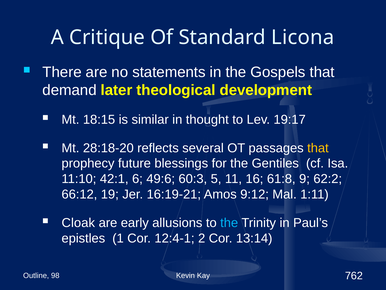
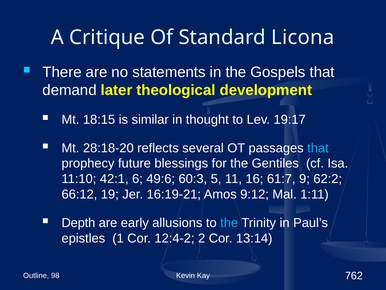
that colour: yellow -> light blue (318, 148)
61:8: 61:8 -> 61:7 (281, 179)
Cloak: Cloak -> Depth (78, 222)
12:4-1: 12:4-1 -> 12:4-2 (174, 238)
